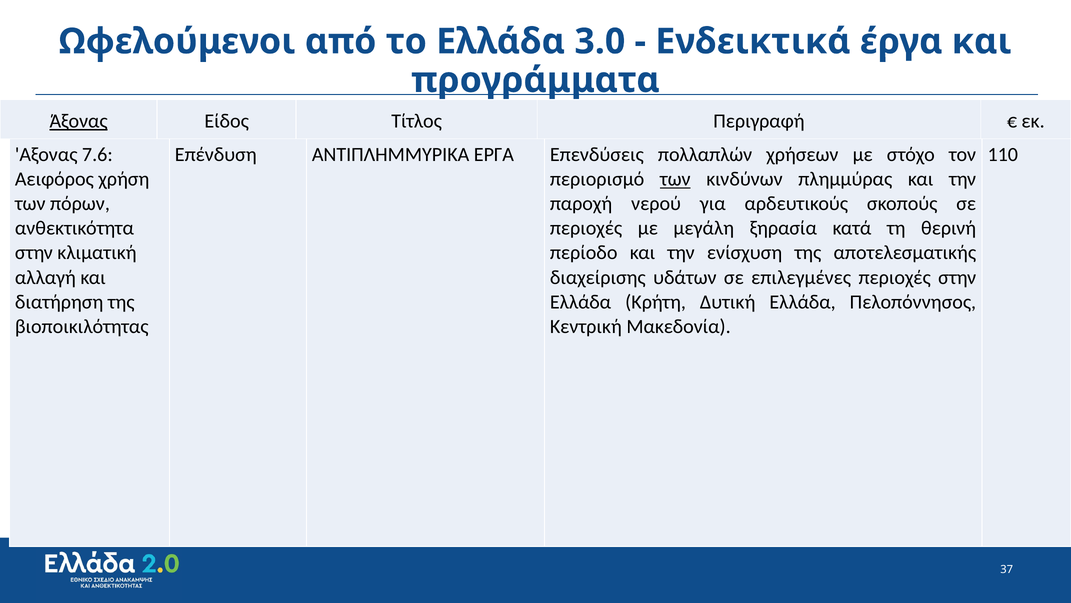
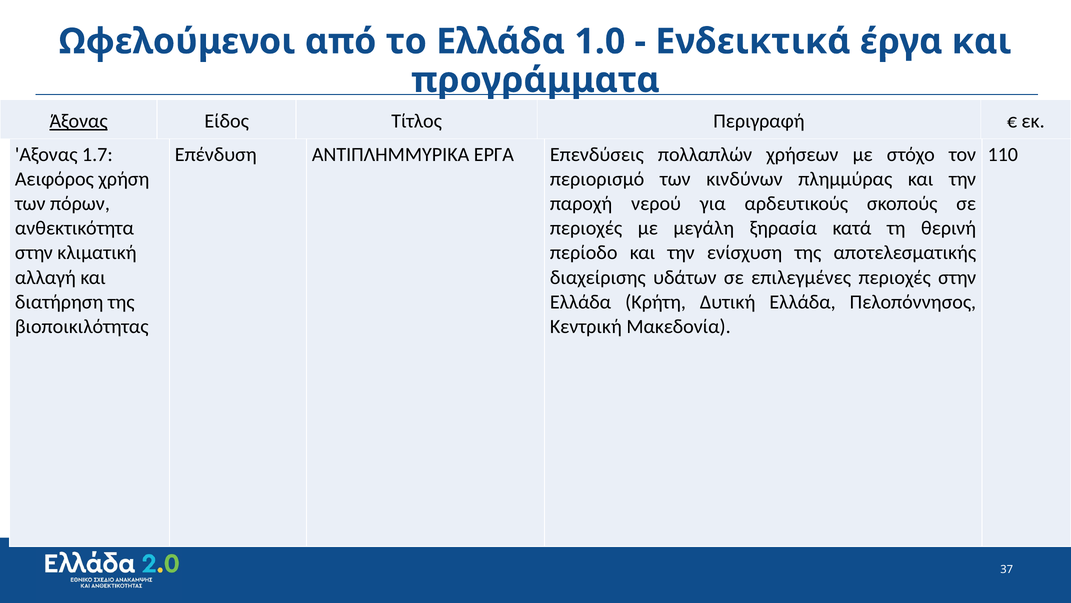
3.0: 3.0 -> 1.0 (600, 42)
7.6: 7.6 -> 1.7 (97, 155)
των underline: present -> none (675, 179)
